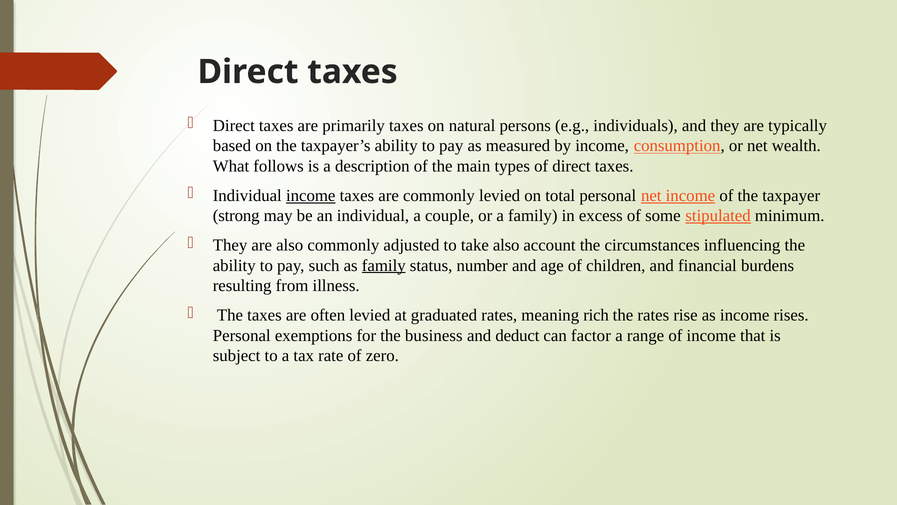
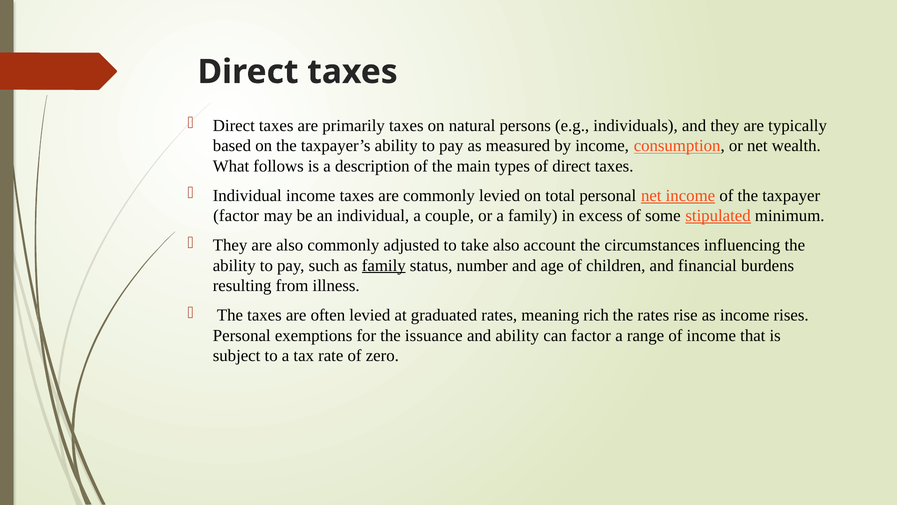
income underline: present -> none (311, 195)
strong: strong -> factor (236, 216)
business: business -> issuance (434, 335)
and deduct: deduct -> ability (517, 335)
